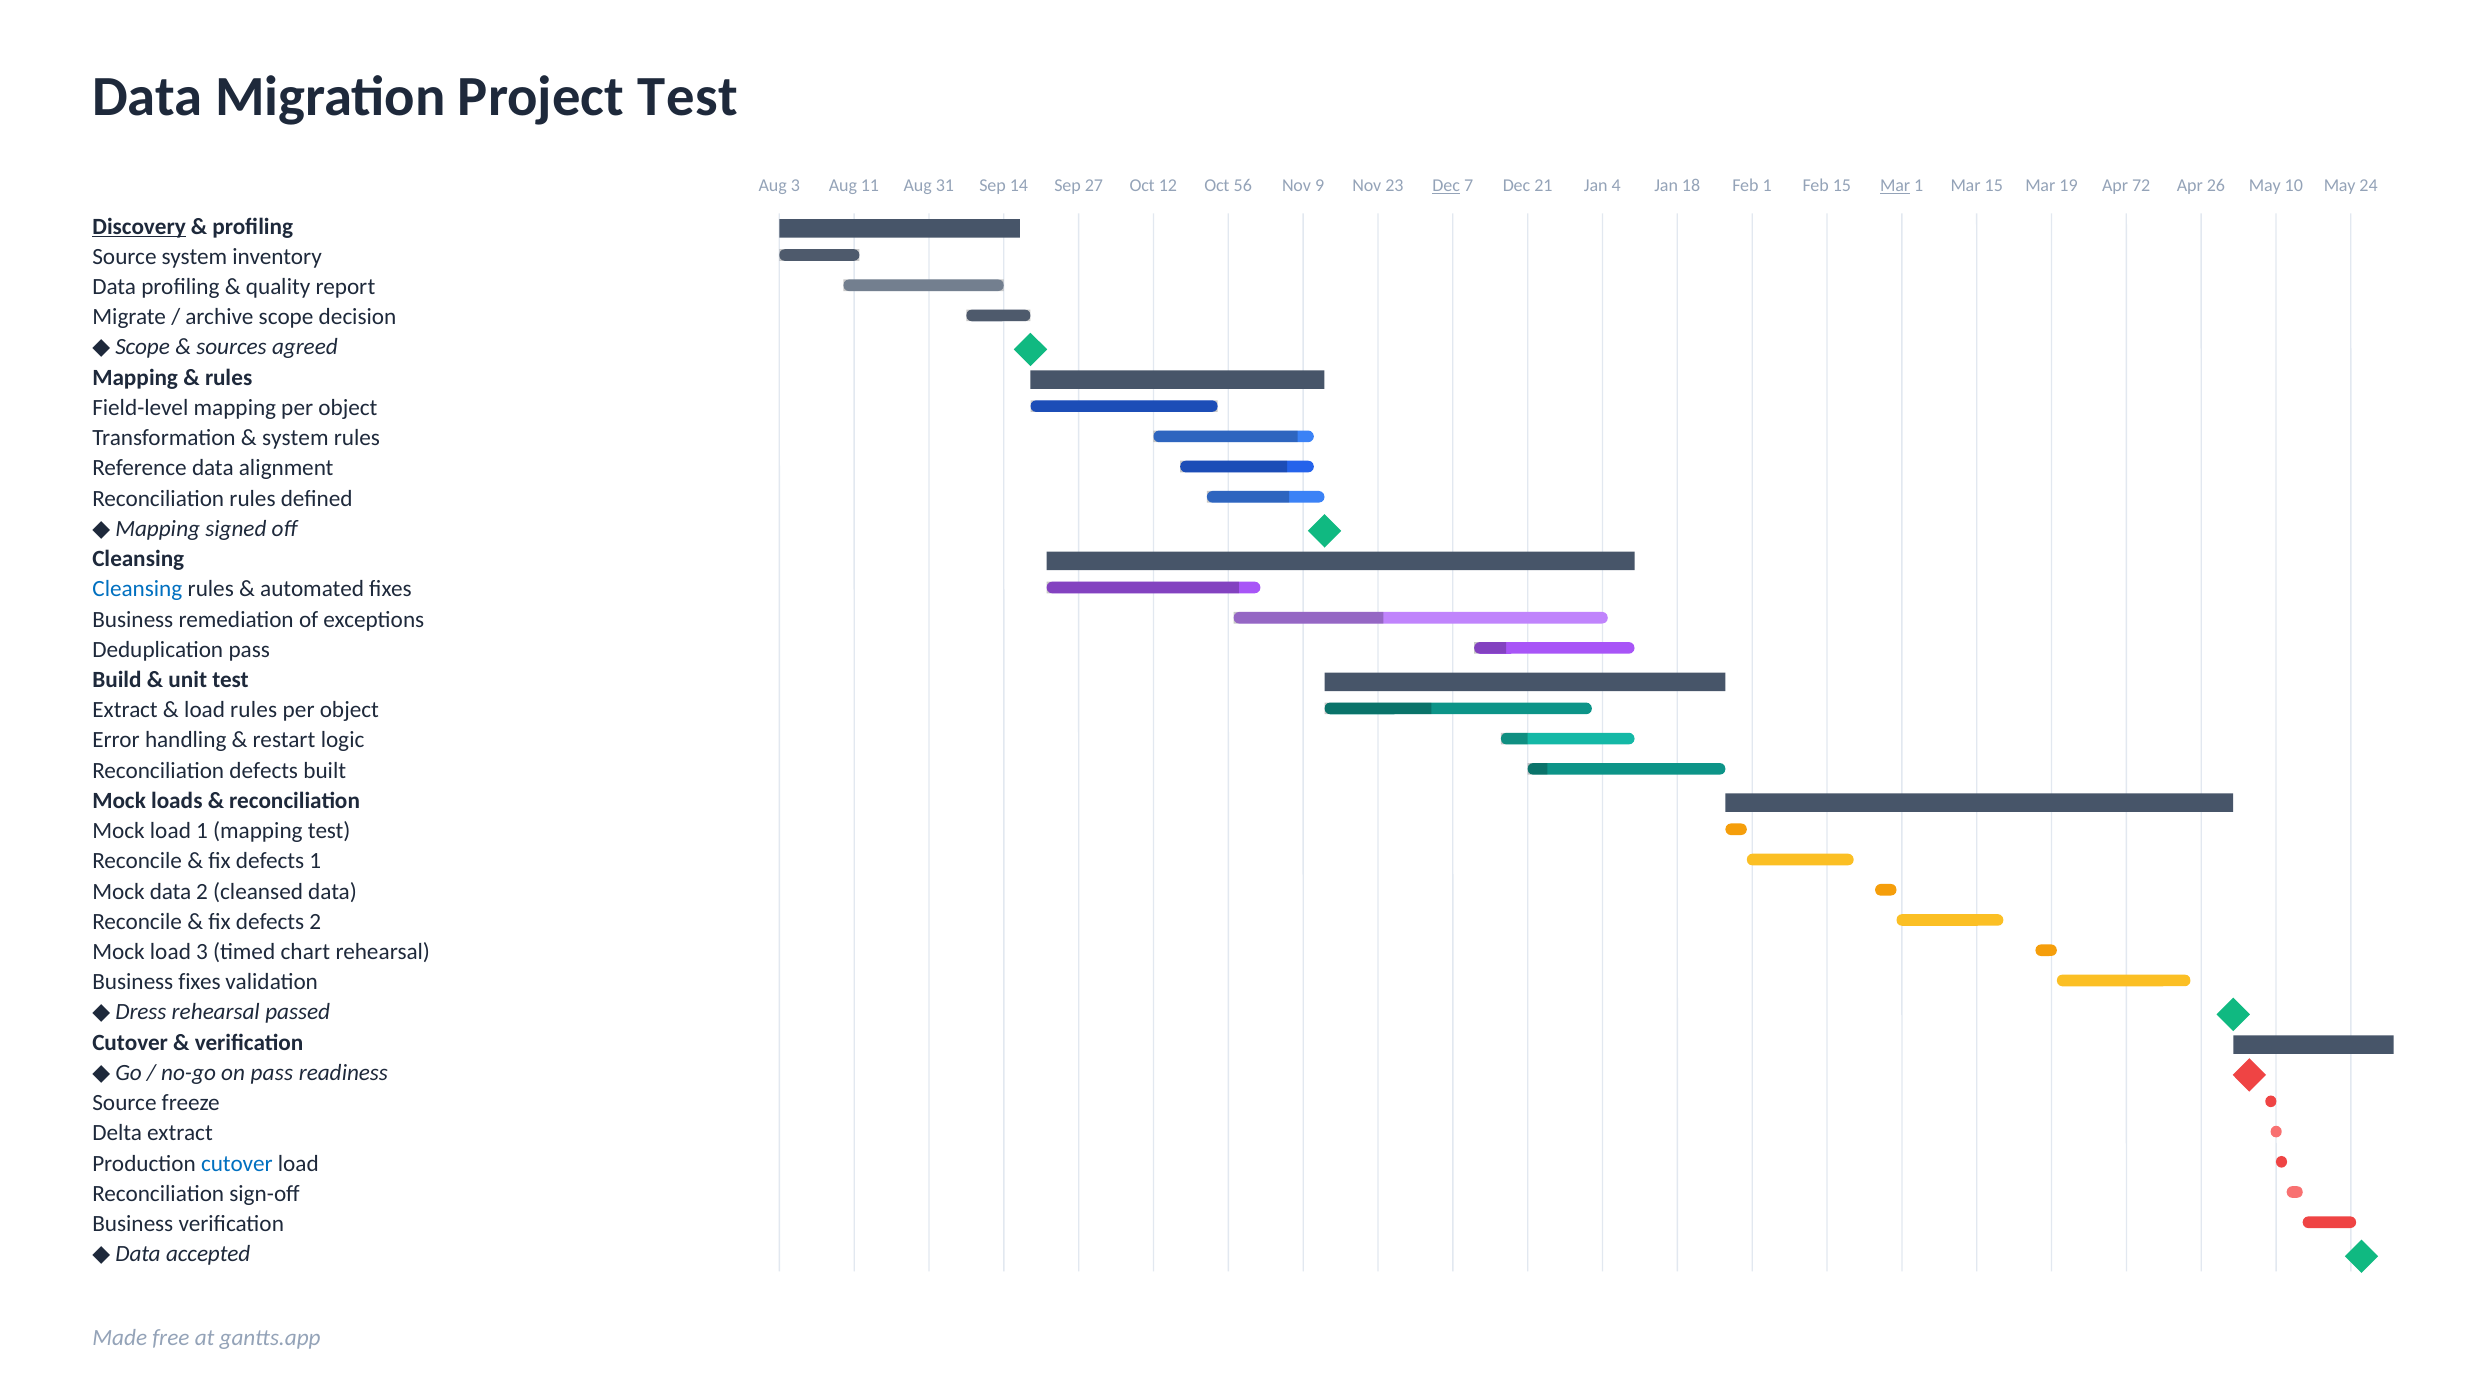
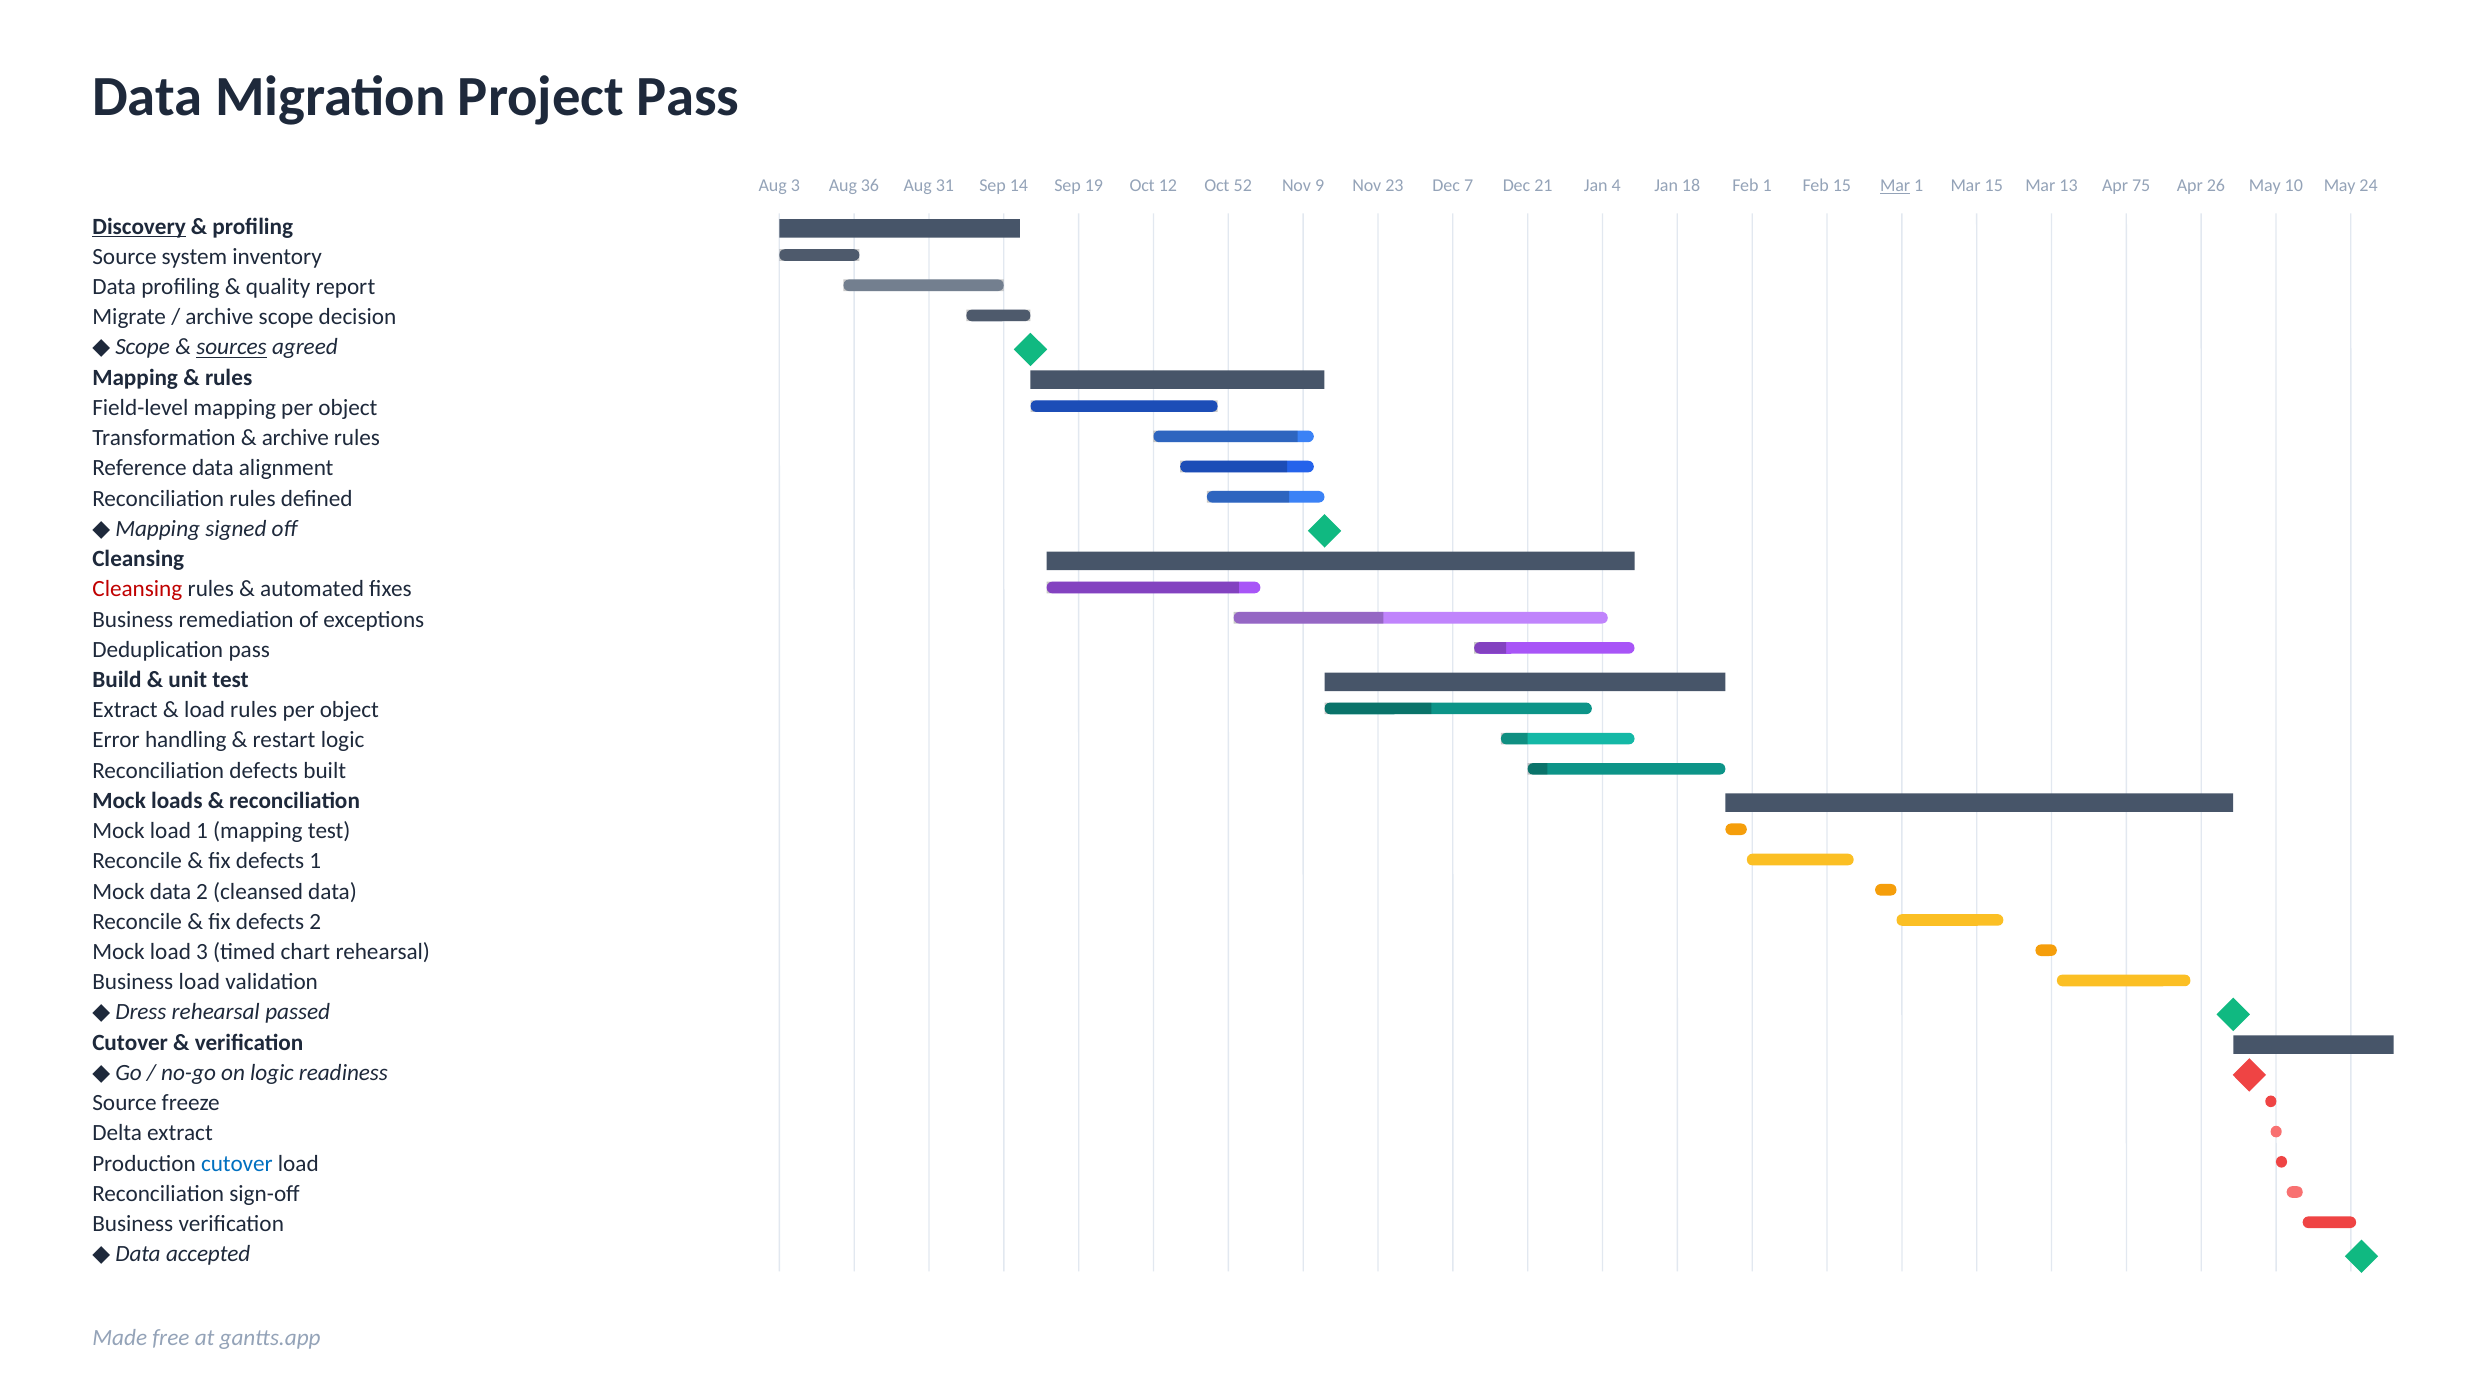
Project Test: Test -> Pass (688, 97)
11: 11 -> 36 (870, 186)
27: 27 -> 19 (1094, 186)
56: 56 -> 52 (1243, 186)
Dec underline: present -> none (1446, 186)
19: 19 -> 13 (2069, 186)
72: 72 -> 75 (2141, 186)
sources underline: none -> present (232, 347)
system: system -> archive (295, 438)
Cleansing colour: blue -> red (137, 589)
Business fixes: fixes -> load (199, 982)
on pass: pass -> logic (272, 1072)
